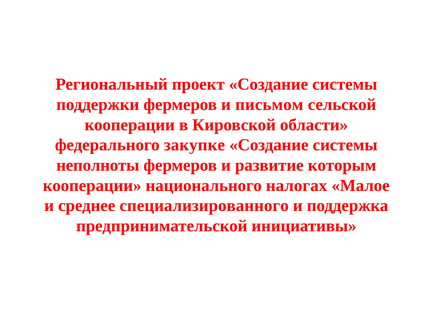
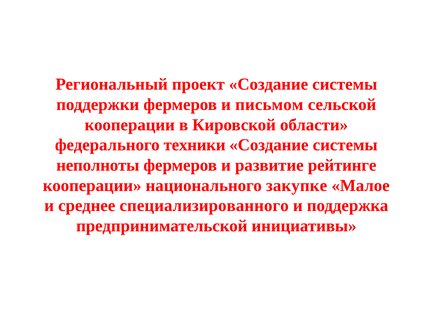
закупке: закупке -> техники (195, 145)
которым: которым -> рейтинге (342, 165)
налогах: налогах -> закупке (297, 185)
